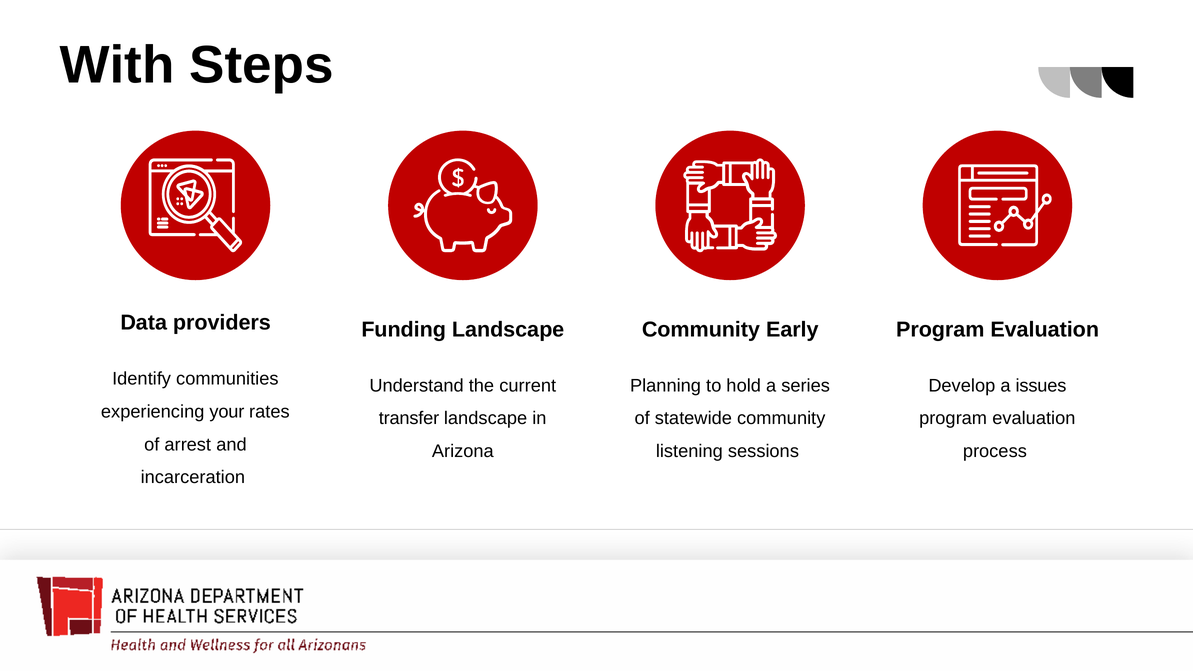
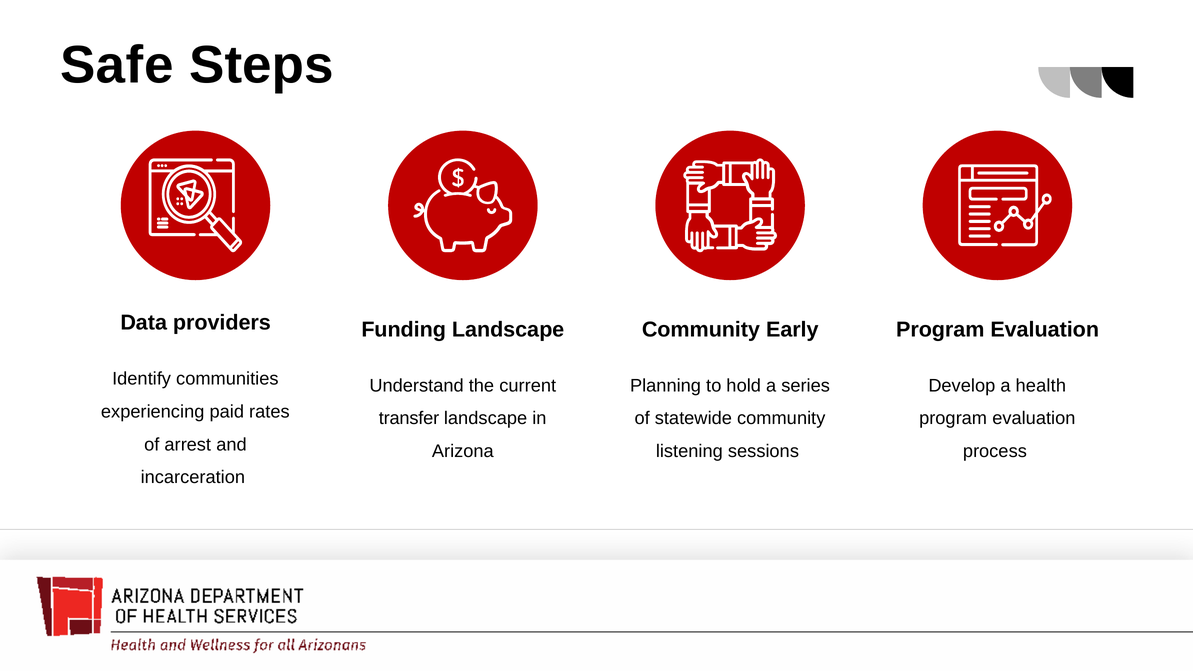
With: With -> Safe (117, 65)
issues: issues -> health (1041, 386)
your: your -> paid (227, 412)
